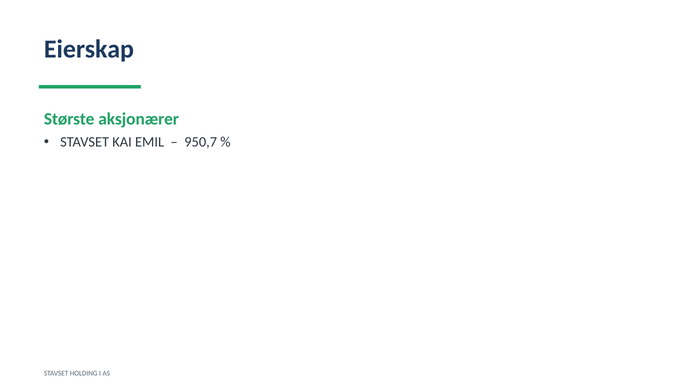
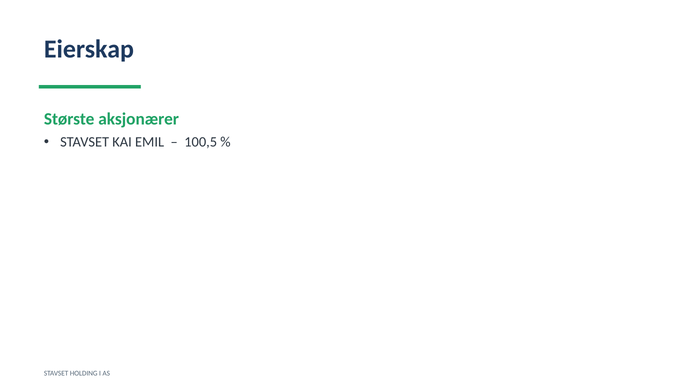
950,7: 950,7 -> 100,5 (201, 142)
